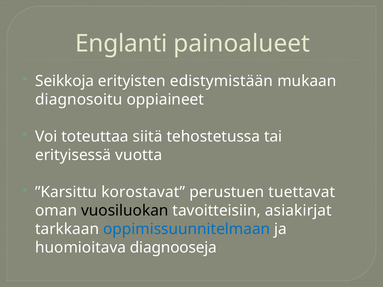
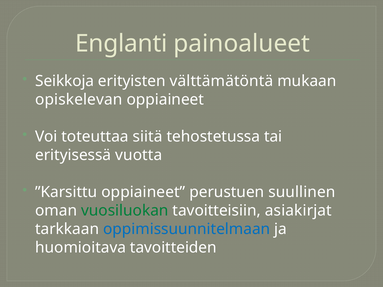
edistymistään: edistymistään -> välttämätöntä (221, 81)
diagnosoitu: diagnosoitu -> opiskelevan (79, 100)
”Karsittu korostavat: korostavat -> oppiaineet (143, 192)
tuettavat: tuettavat -> suullinen (302, 192)
vuosiluokan colour: black -> green (125, 211)
diagnooseja: diagnooseja -> tavoitteiden (173, 248)
